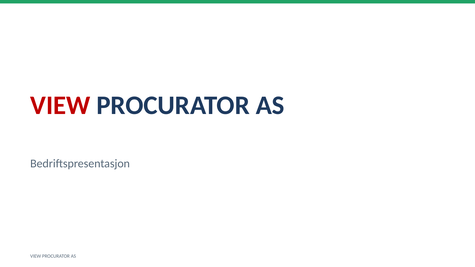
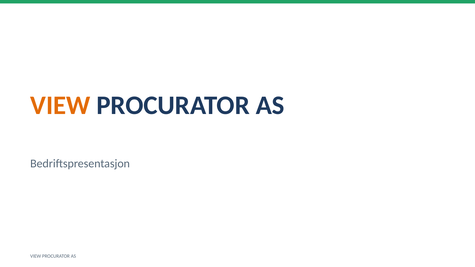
VIEW colour: red -> orange (60, 105)
